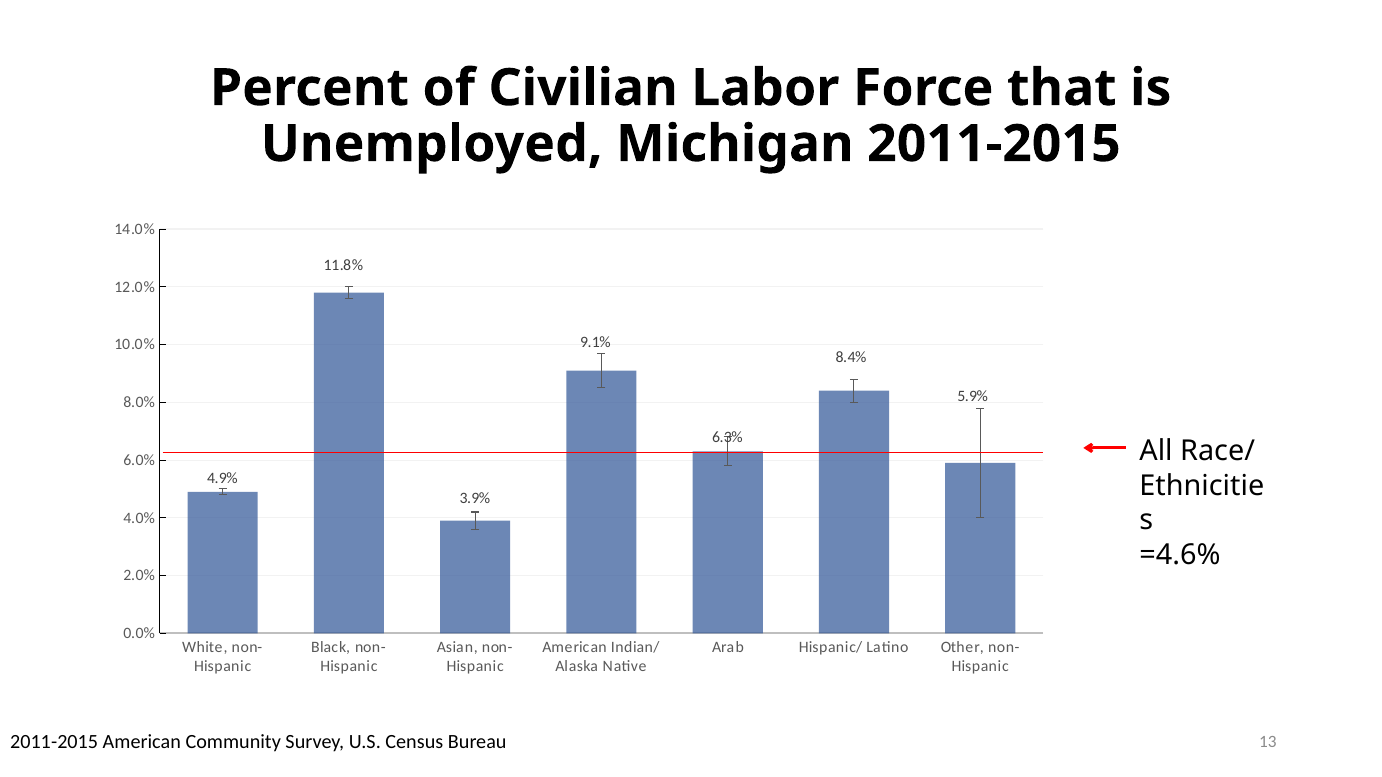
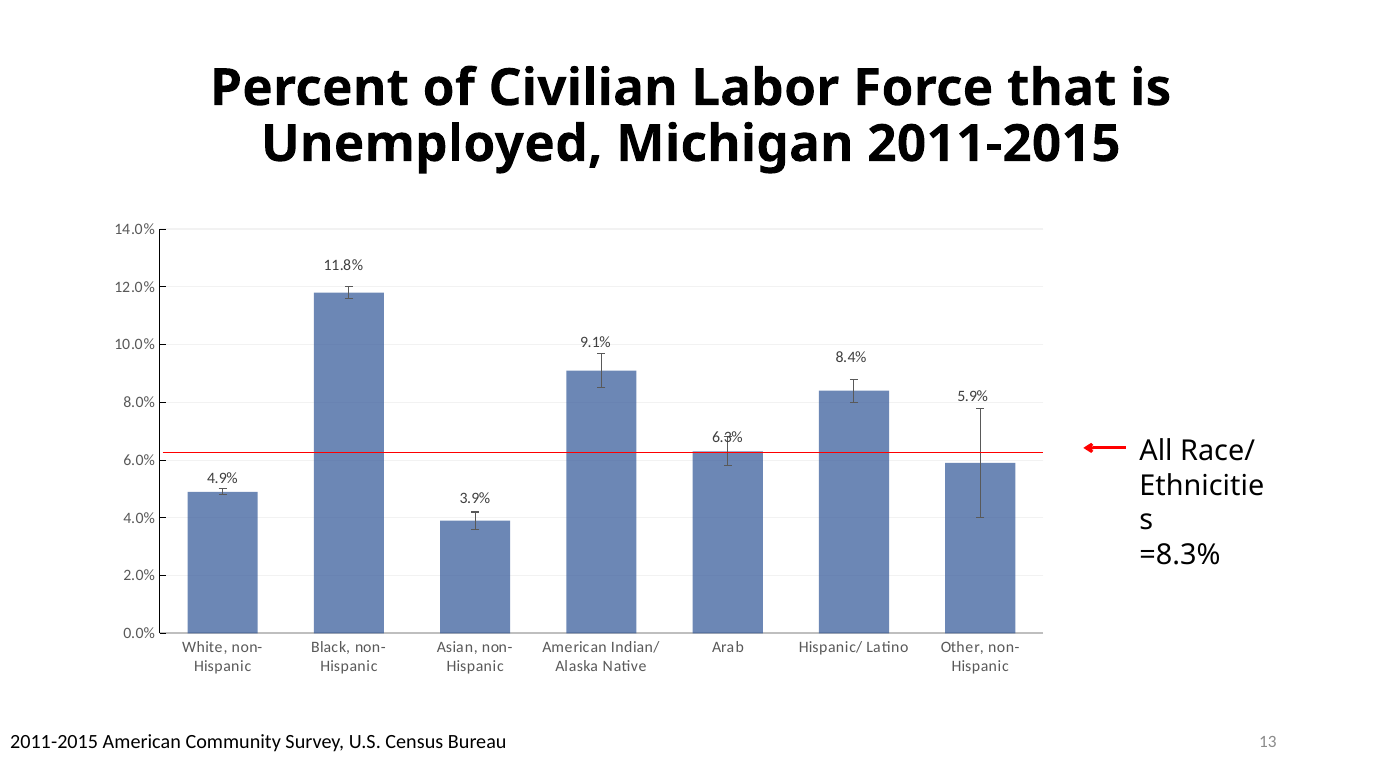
=4.6%: =4.6% -> =8.3% (1180, 555)
